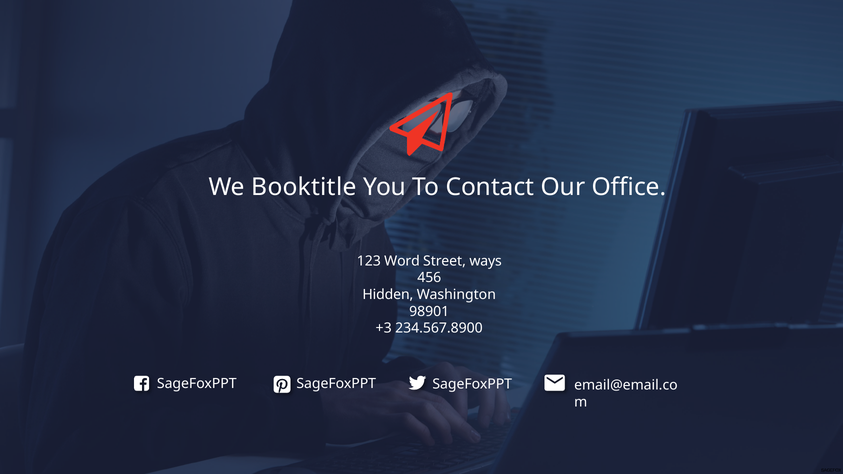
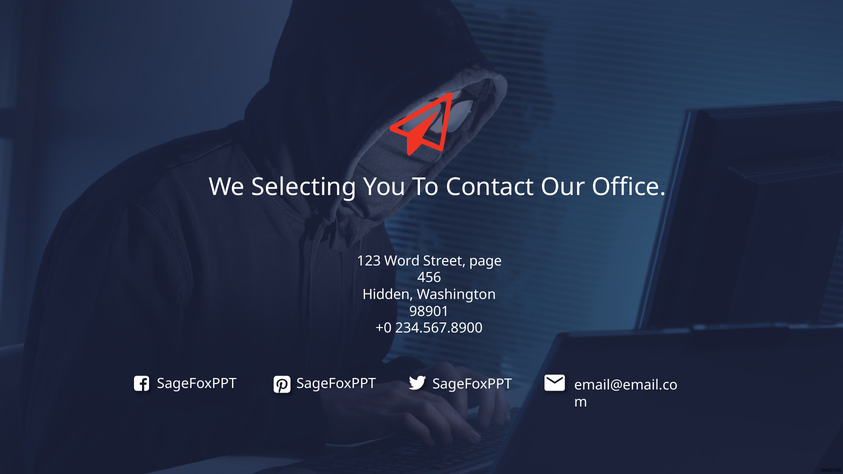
Booktitle: Booktitle -> Selecting (304, 187)
ways: ways -> page (486, 261)
+3: +3 -> +0 (384, 328)
